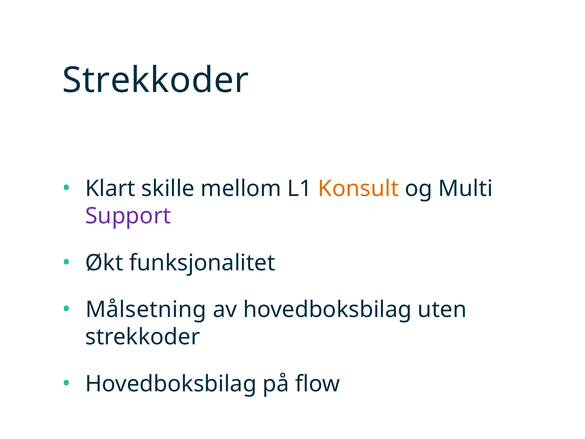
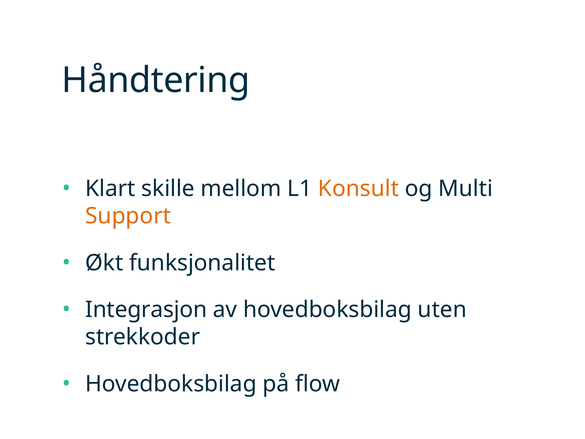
Strekkoder: Strekkoder -> Håndtering (156, 80)
Support colour: purple -> orange (128, 216)
Målsetning: Målsetning -> Integrasjon (146, 310)
